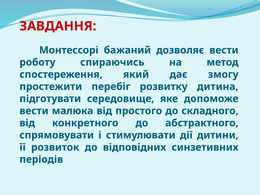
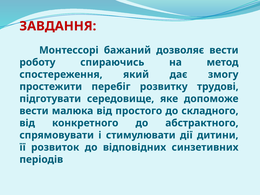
дитина: дитина -> трудові (218, 87)
